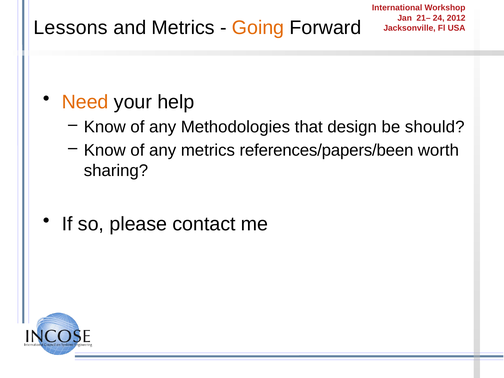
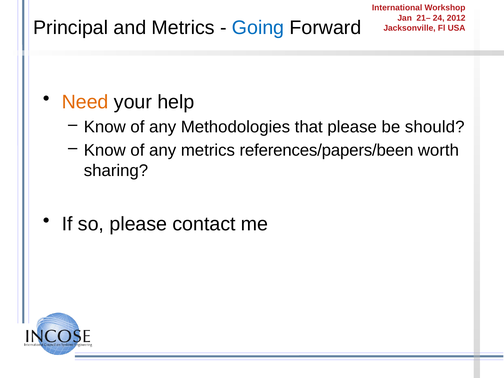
Lessons: Lessons -> Principal (71, 28)
Going colour: orange -> blue (258, 28)
that design: design -> please (352, 127)
